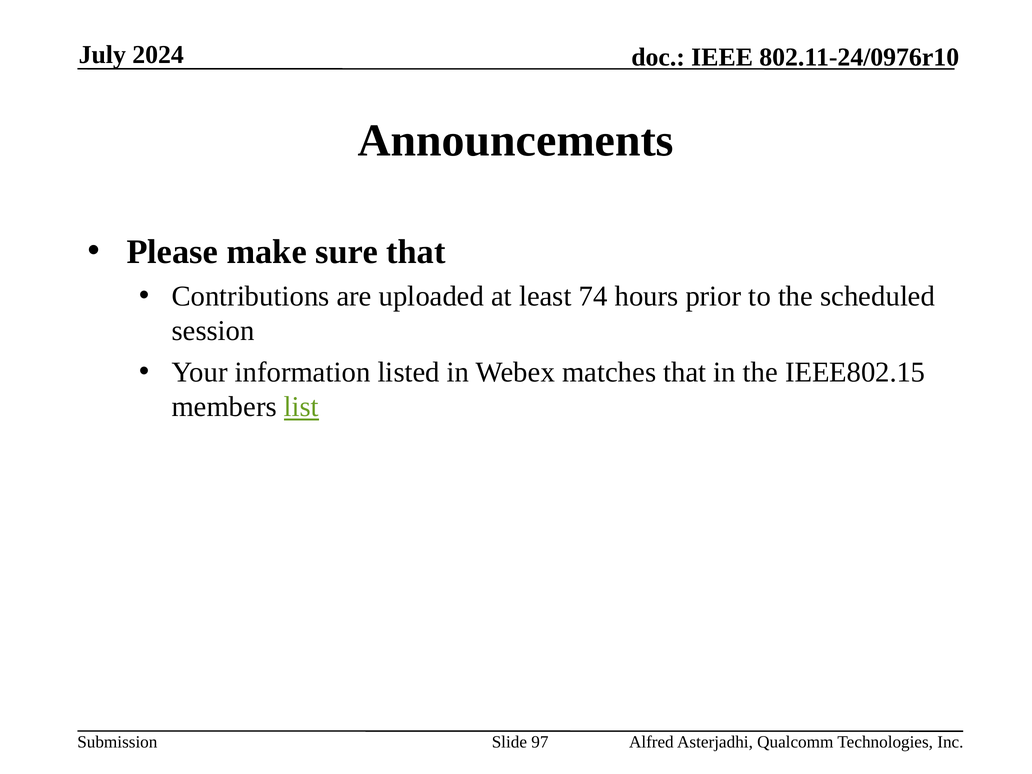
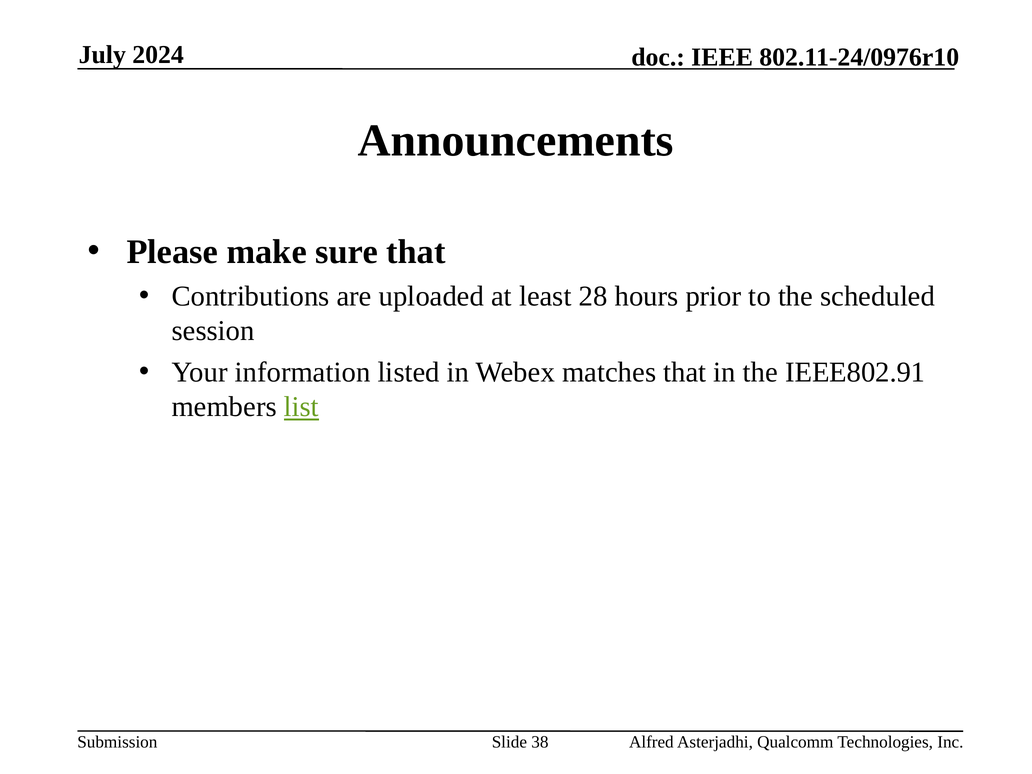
74: 74 -> 28 (593, 296)
IEEE802.15: IEEE802.15 -> IEEE802.91 (855, 372)
97: 97 -> 38 (540, 742)
